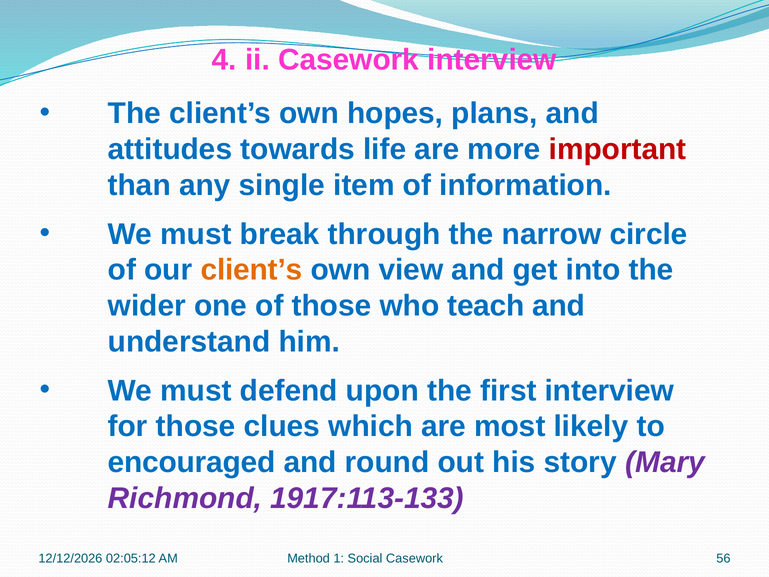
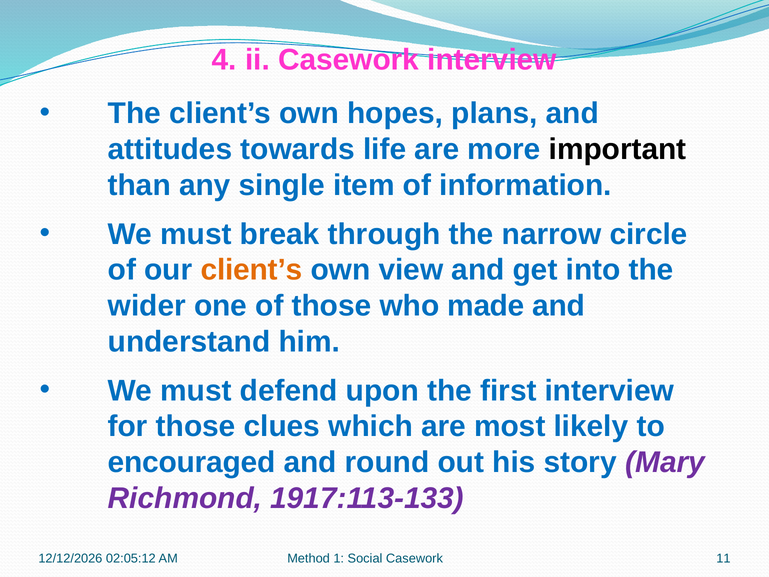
important colour: red -> black (618, 149)
teach: teach -> made (486, 306)
56: 56 -> 11 (723, 558)
